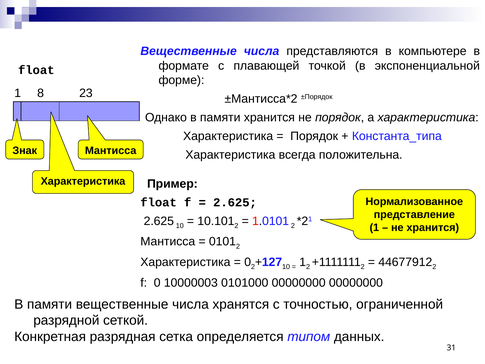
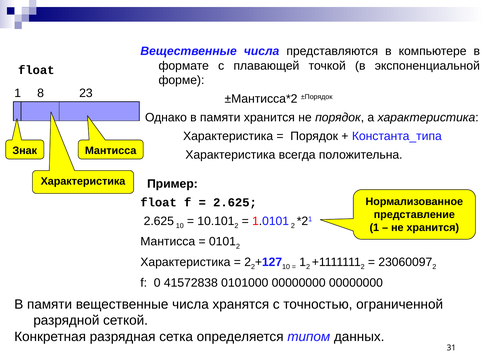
0: 0 -> 2 (248, 262)
44677912: 44677912 -> 23060097 (405, 262)
10000003: 10000003 -> 41572838 (191, 283)
